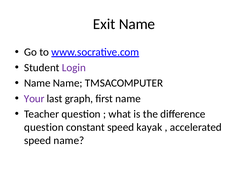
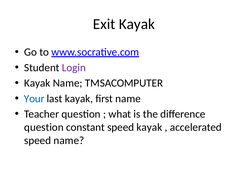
Exit Name: Name -> Kayak (137, 24)
Name: Name -> Kayak (37, 83)
Your colour: purple -> blue (34, 99)
last graph: graph -> kayak (79, 99)
